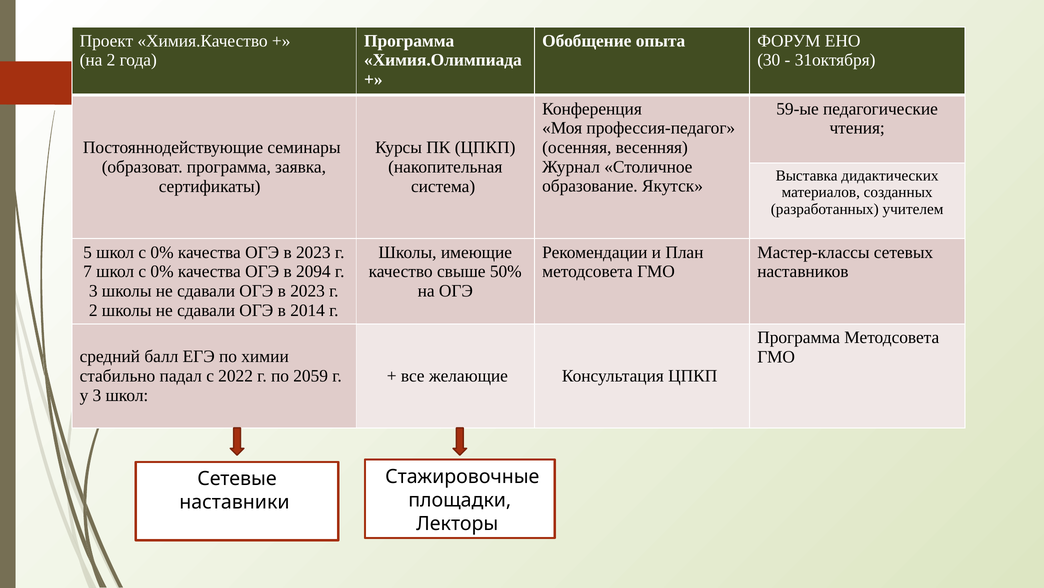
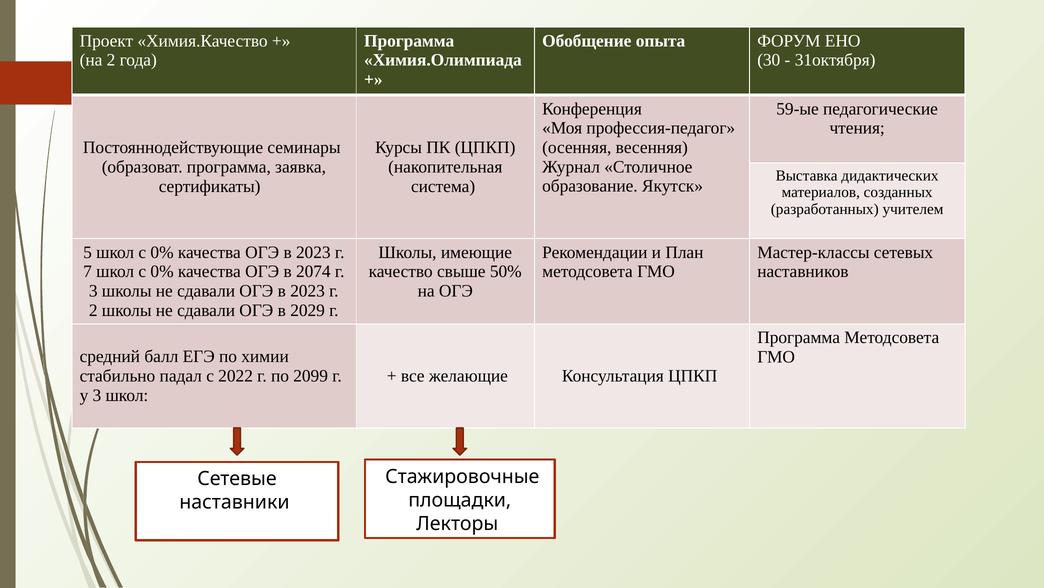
2094: 2094 -> 2074 (313, 271)
2014: 2014 -> 2029 (308, 310)
2059: 2059 -> 2099 (311, 376)
